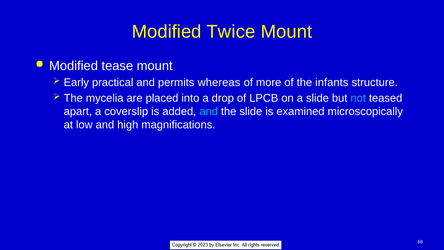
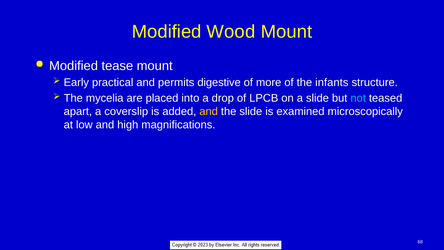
Twice: Twice -> Wood (231, 32)
whereas: whereas -> digestive (219, 82)
and colour: light blue -> yellow (209, 111)
